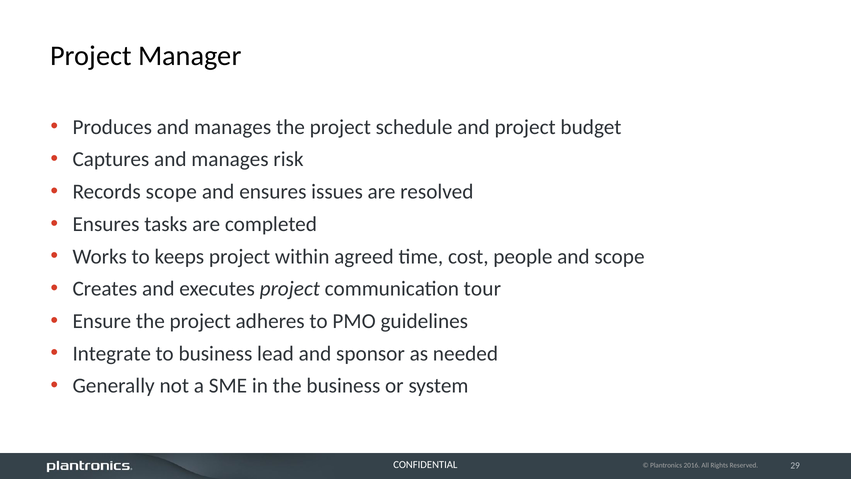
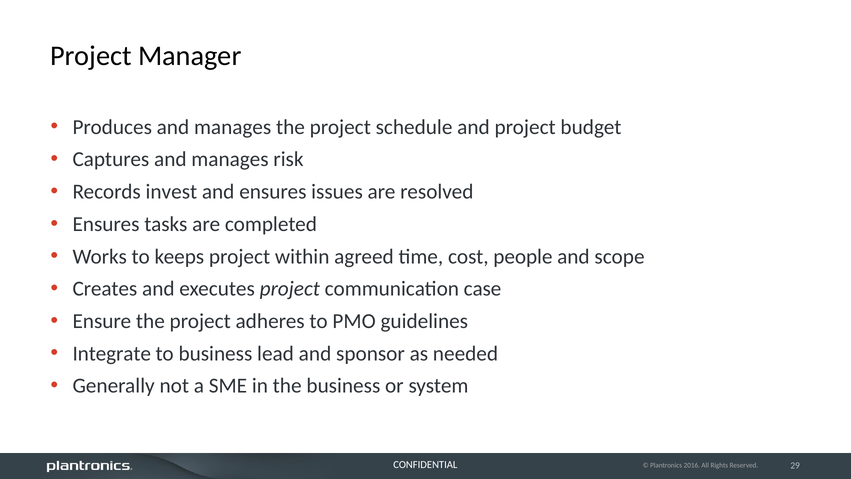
Records scope: scope -> invest (171, 192)
tour: tour -> case (483, 289)
